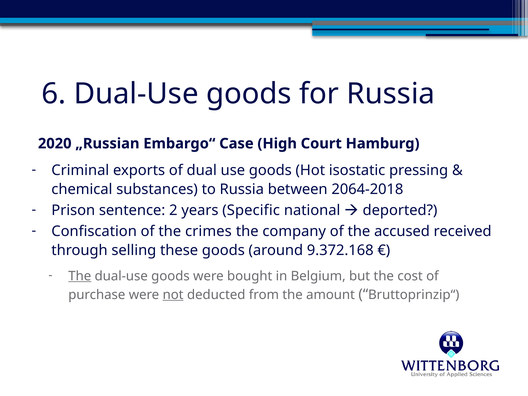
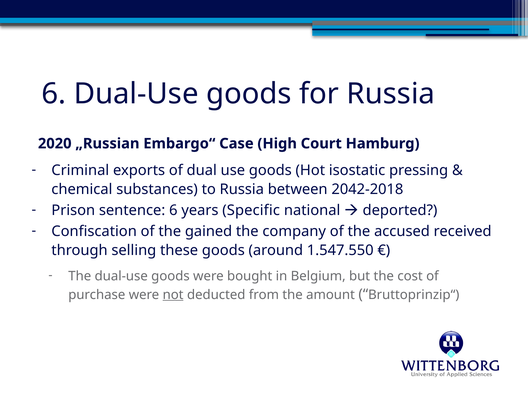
2064-2018: 2064-2018 -> 2042-2018 (367, 189)
sentence 2: 2 -> 6 (173, 210)
crimes: crimes -> gained (209, 231)
9.372.168: 9.372.168 -> 1.547.550 (340, 250)
The underline: present -> none (80, 276)
